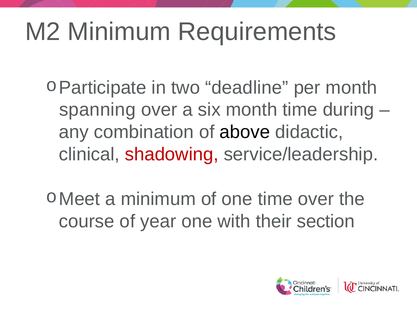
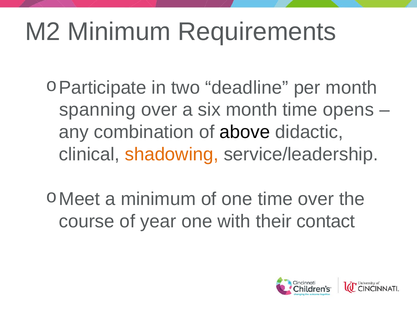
during: during -> opens (348, 110)
shadowing colour: red -> orange (172, 154)
section: section -> contact (326, 221)
